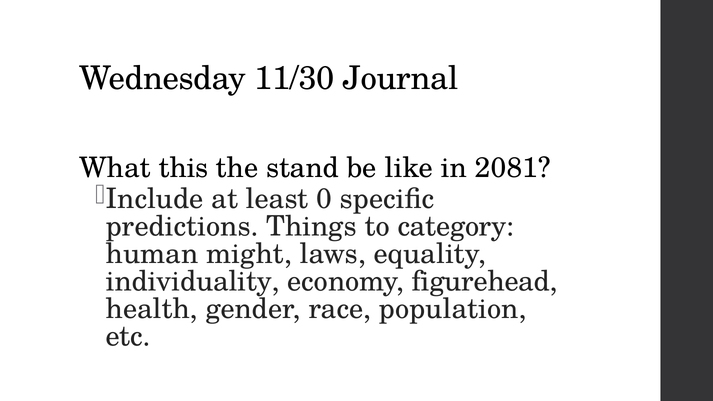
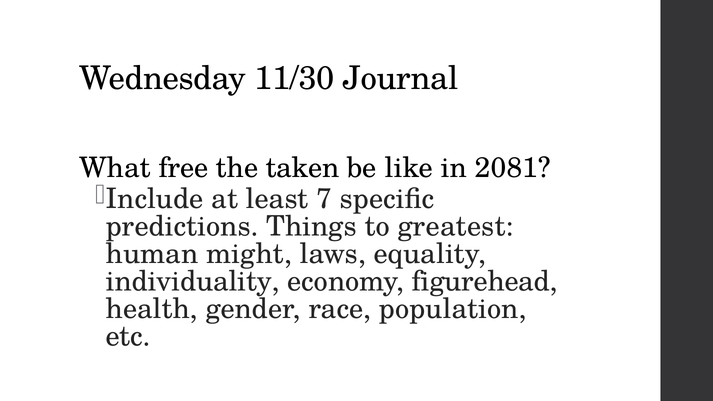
this: this -> free (184, 168)
stand: stand -> taken (303, 168)
0: 0 -> 7 (324, 199)
category: category -> greatest (456, 227)
